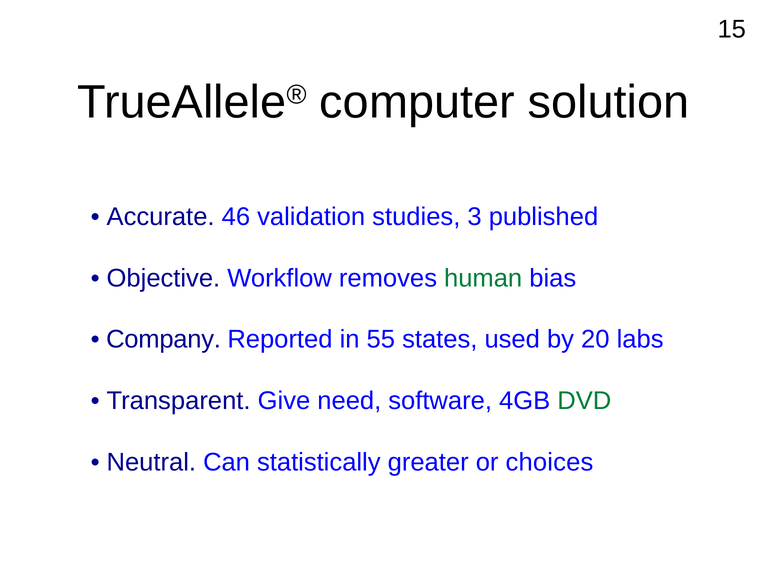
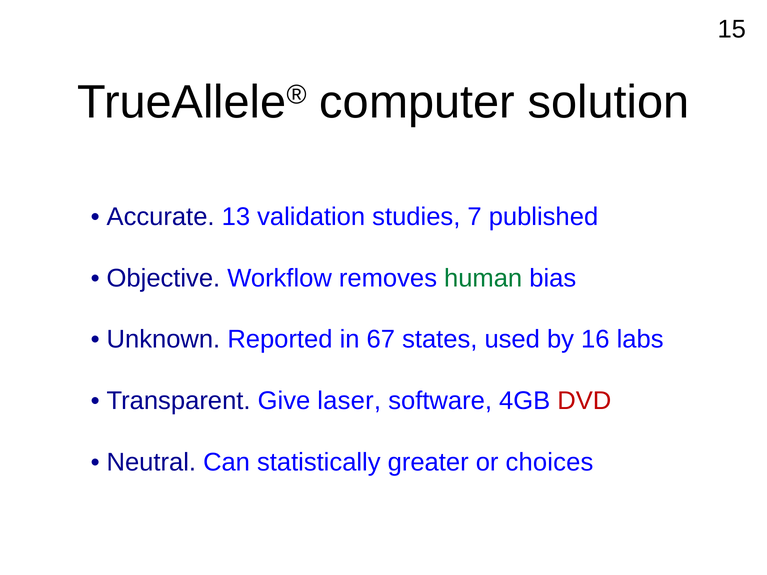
46: 46 -> 13 (236, 217)
3: 3 -> 7 (475, 217)
Company: Company -> Unknown (163, 340)
55: 55 -> 67 (381, 340)
20: 20 -> 16 (595, 340)
need: need -> laser (349, 401)
DVD colour: green -> red (584, 401)
